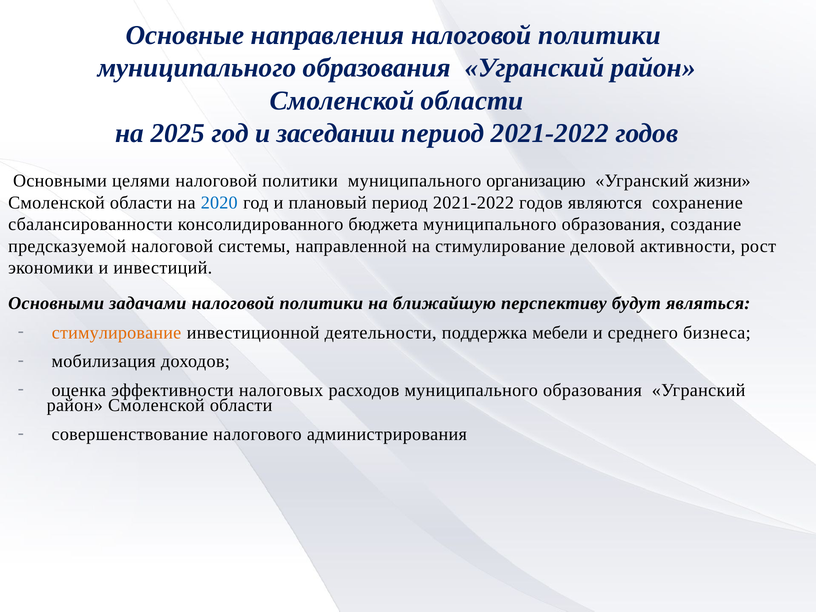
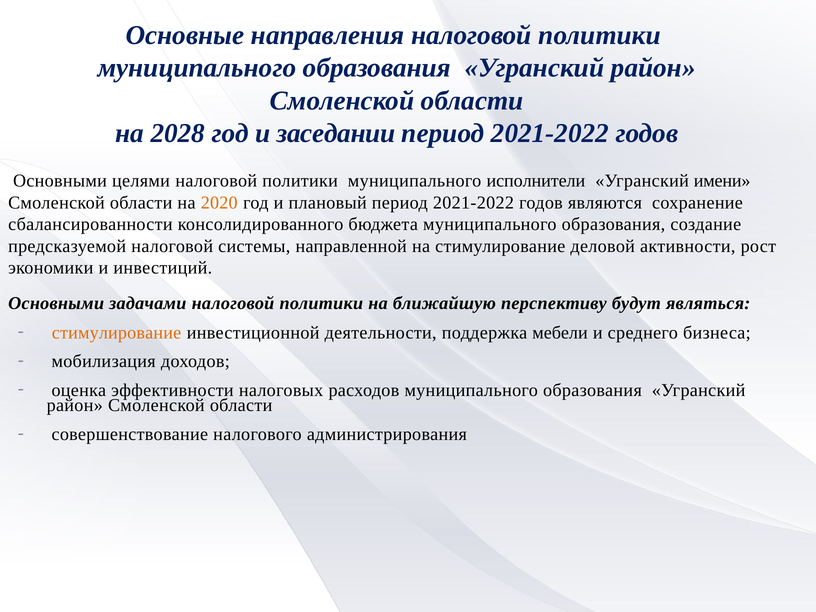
2025: 2025 -> 2028 (178, 133)
организацию: организацию -> исполнители (536, 181)
жизни: жизни -> имени (722, 181)
2020 colour: blue -> orange (219, 203)
